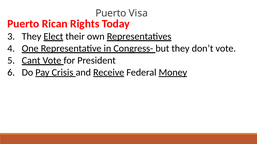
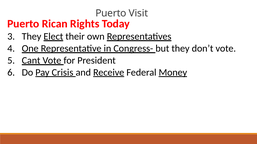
Visa: Visa -> Visit (138, 13)
